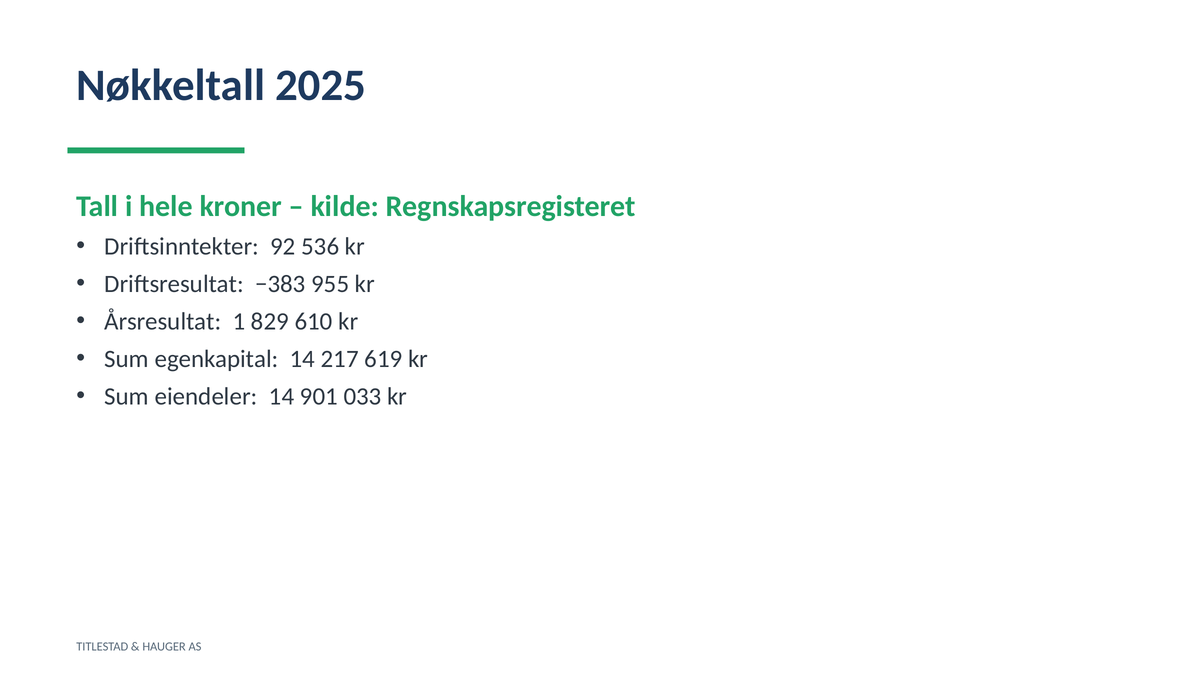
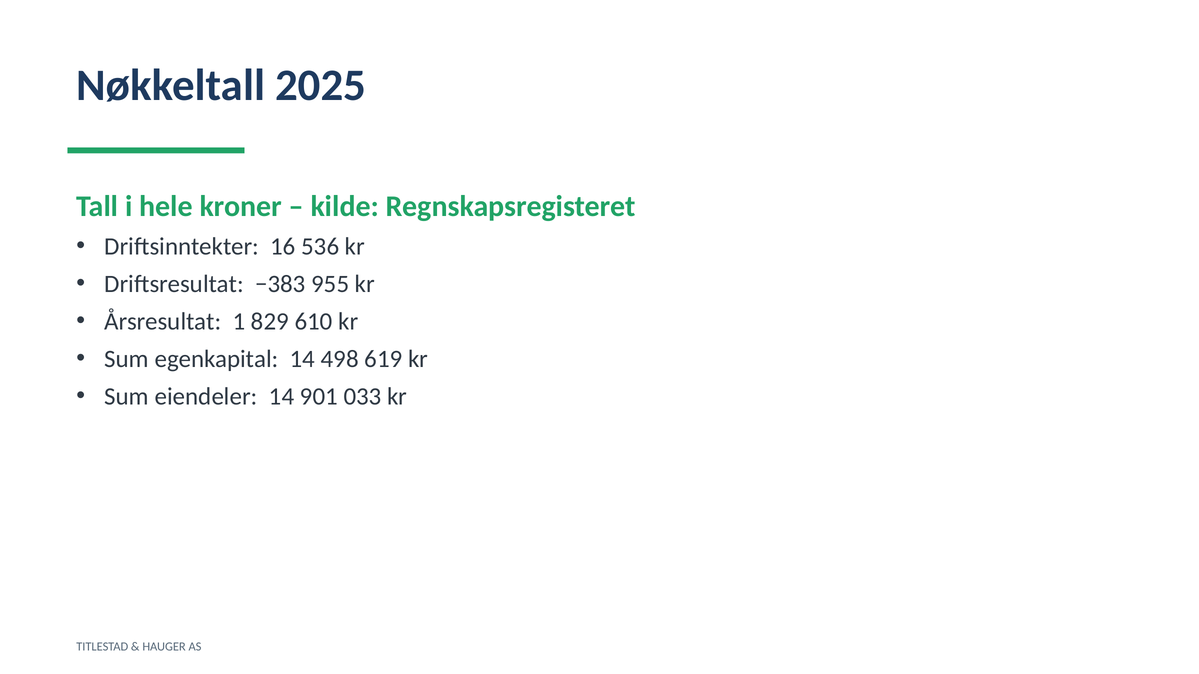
92: 92 -> 16 (283, 247)
217: 217 -> 498 (340, 359)
